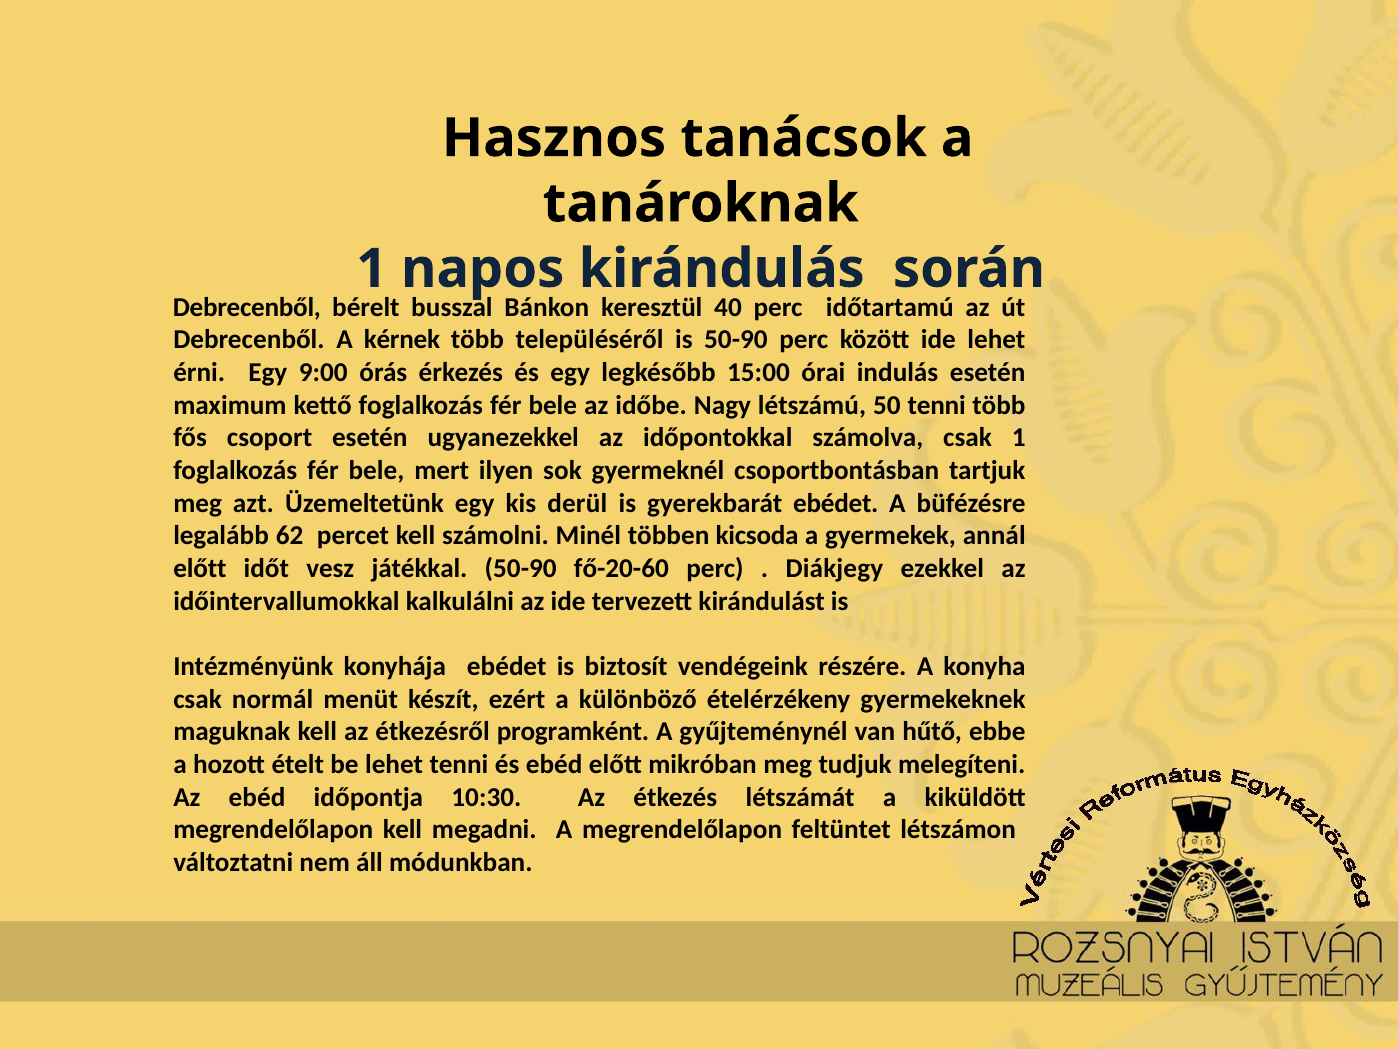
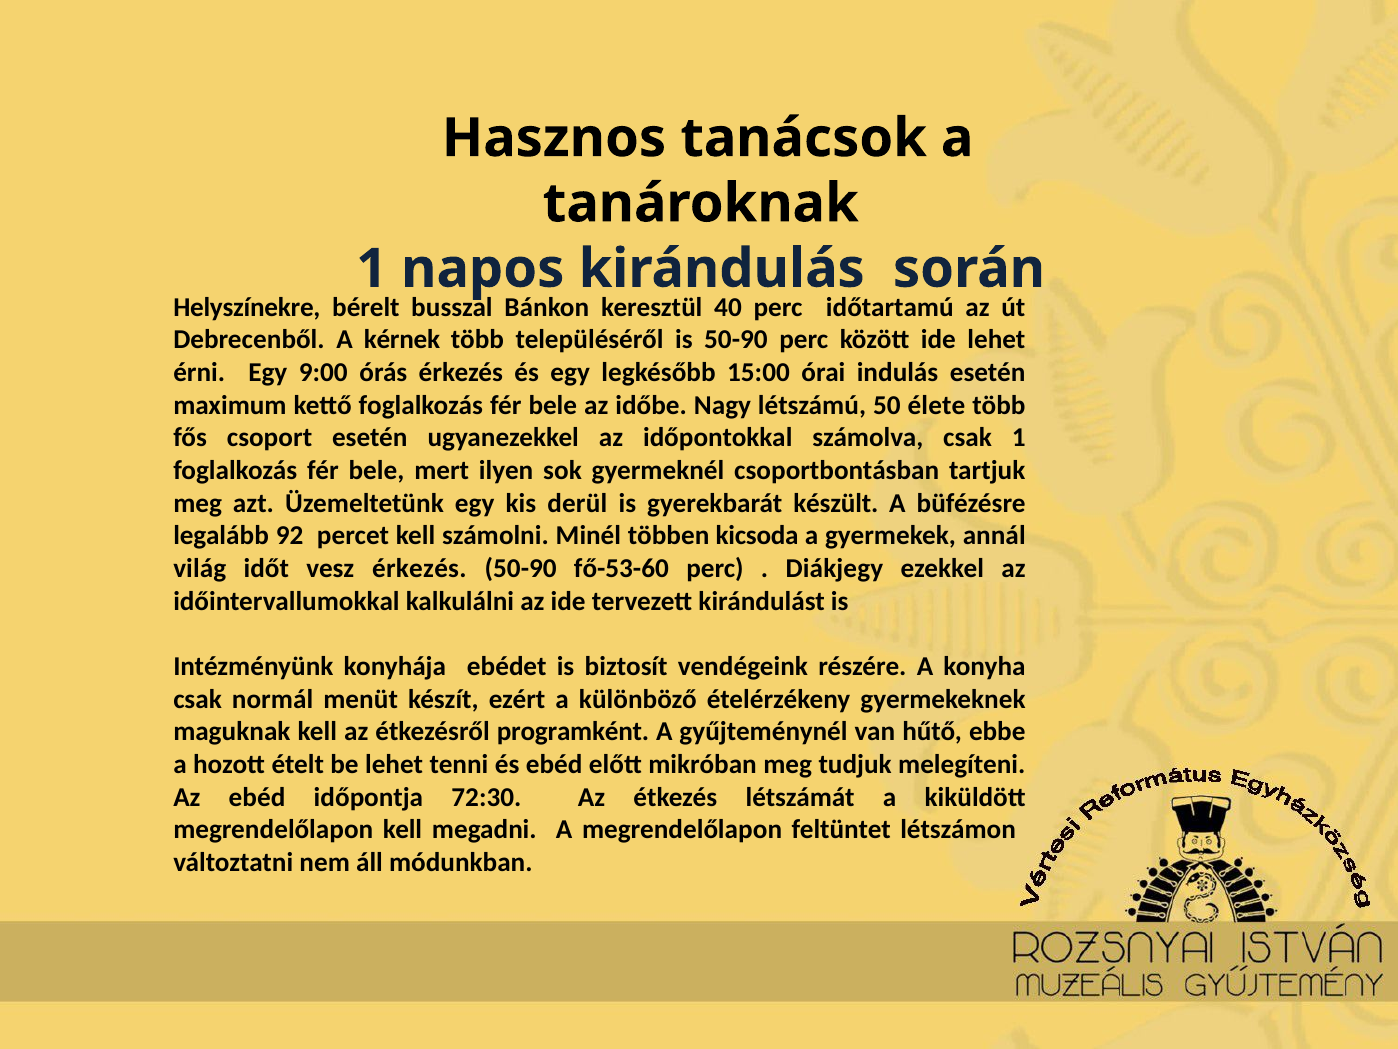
Debrecenből: Debrecenből -> Helyszínekre (247, 307)
50 tenni: tenni -> élete (937, 405)
gyerekbarát ebédet: ebédet -> készült (836, 503)
62: 62 -> 92 (290, 536)
előtt: előtt -> világ (200, 568)
vesz játékkal: játékkal -> érkezés (419, 568)
fő-20-60: fő-20-60 -> fő-53-60 (621, 568)
10:30: 10:30 -> 72:30 (486, 797)
